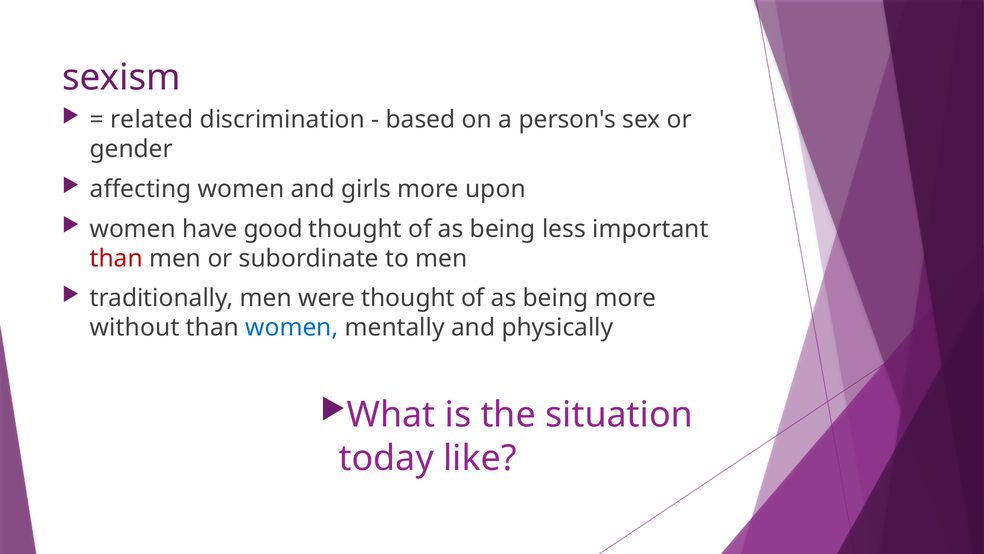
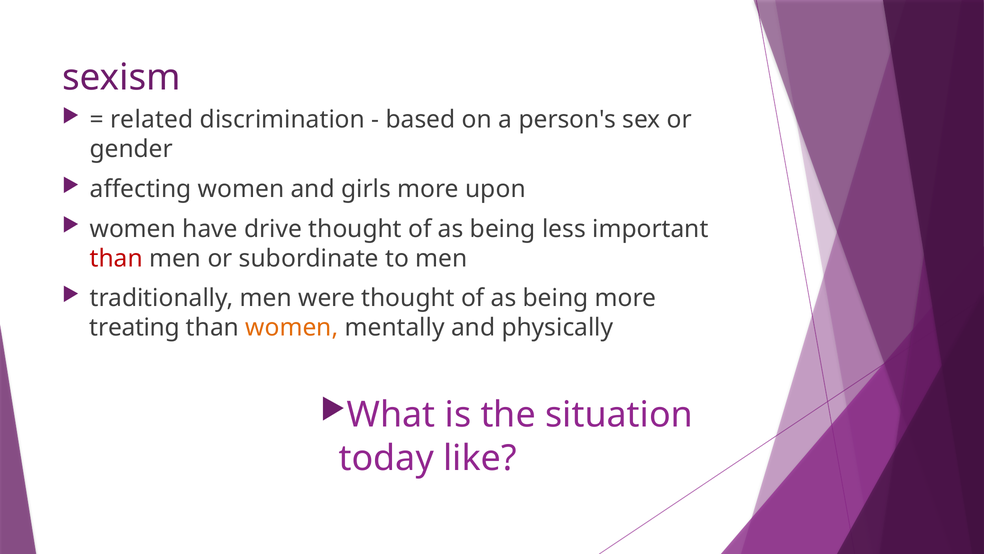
good: good -> drive (273, 229)
without: without -> treating (135, 328)
women colour: blue -> orange (292, 328)
